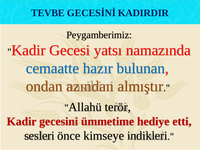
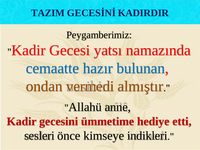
TEVBE: TEVBE -> TAZIM (48, 13)
azından: azından -> vermedi (90, 86)
terör: terör -> anne (118, 107)
